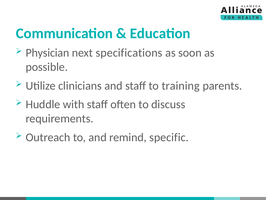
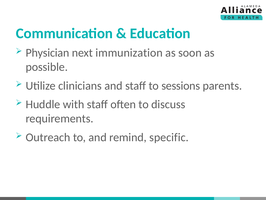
specifications: specifications -> immunization (129, 53)
training: training -> sessions (181, 86)
